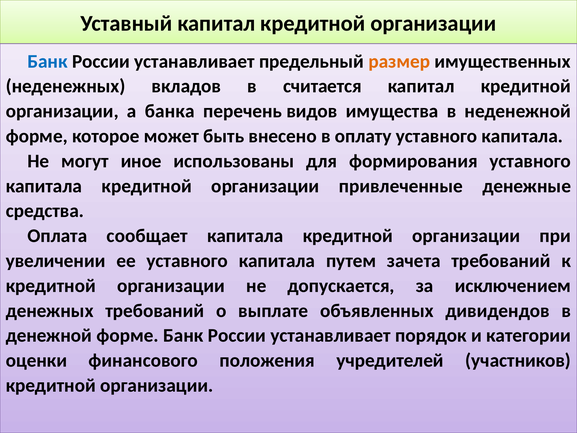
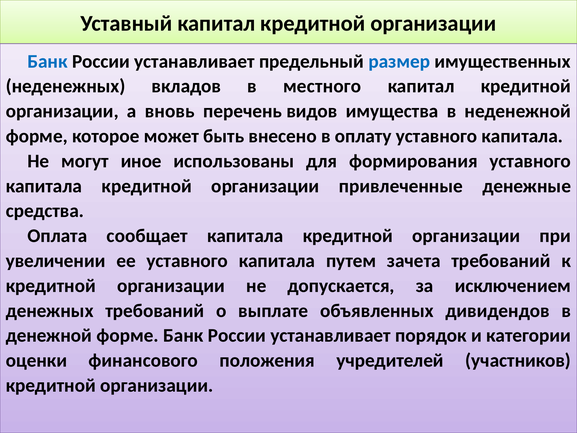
размер colour: orange -> blue (399, 61)
считается: считается -> местного (322, 86)
банка: банка -> вновь (170, 111)
